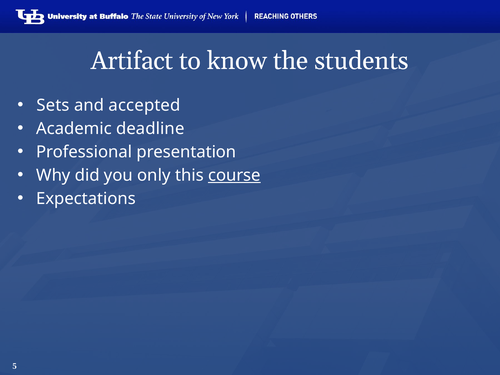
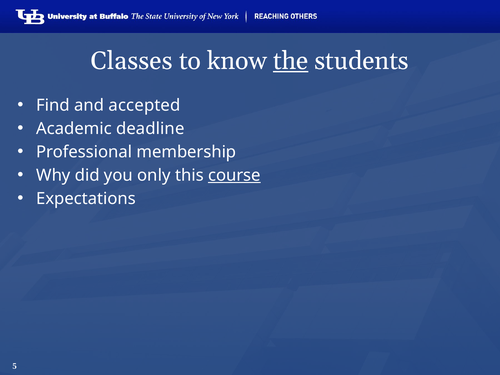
Artifact: Artifact -> Classes (132, 61)
the underline: none -> present (291, 61)
Sets: Sets -> Find (53, 105)
presentation: presentation -> membership (186, 152)
